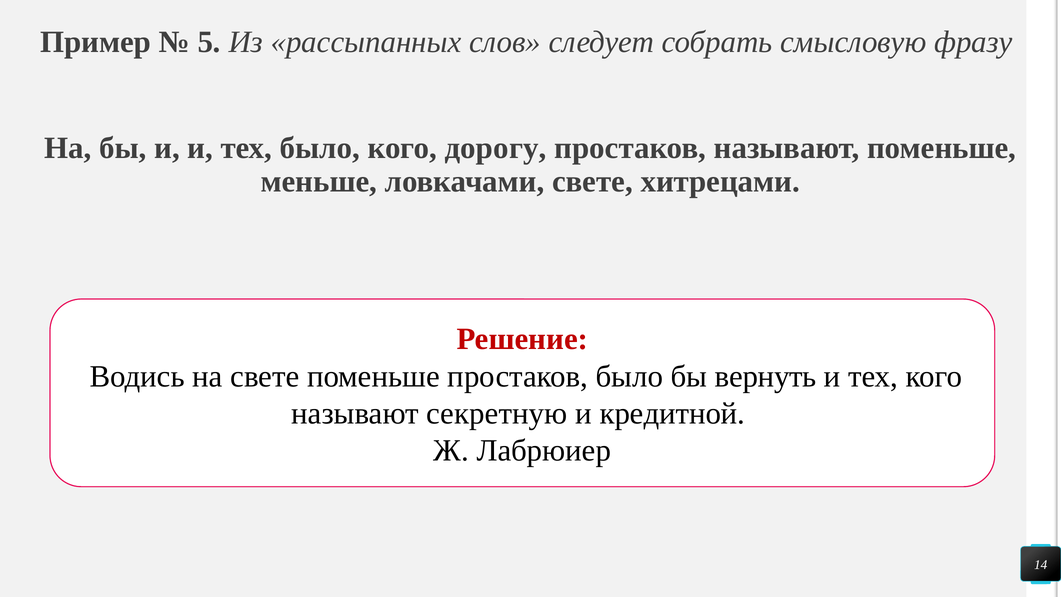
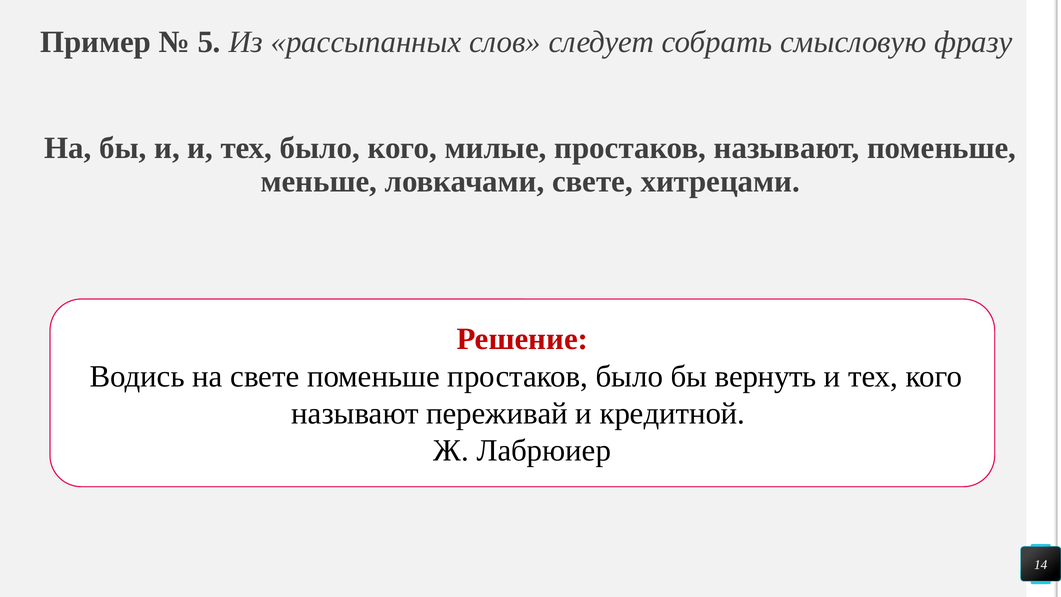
дорогу: дорогу -> милые (496, 148)
секретную: секретную -> переживай (497, 413)
